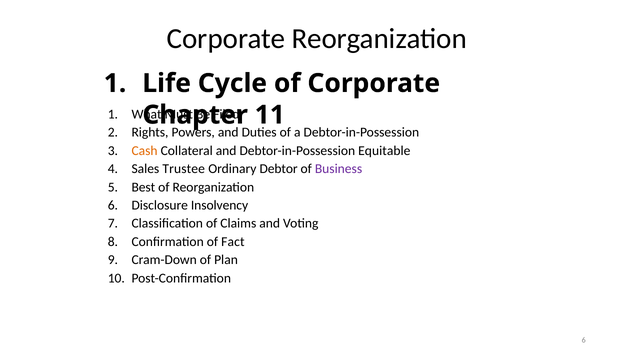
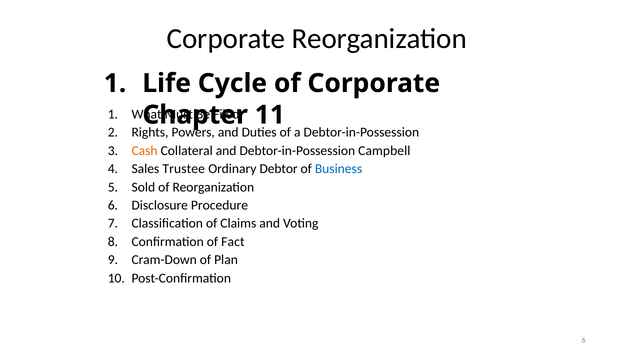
Equitable: Equitable -> Campbell (384, 151)
Business colour: purple -> blue (339, 169)
Best: Best -> Sold (143, 187)
Insolvency: Insolvency -> Procedure (219, 206)
